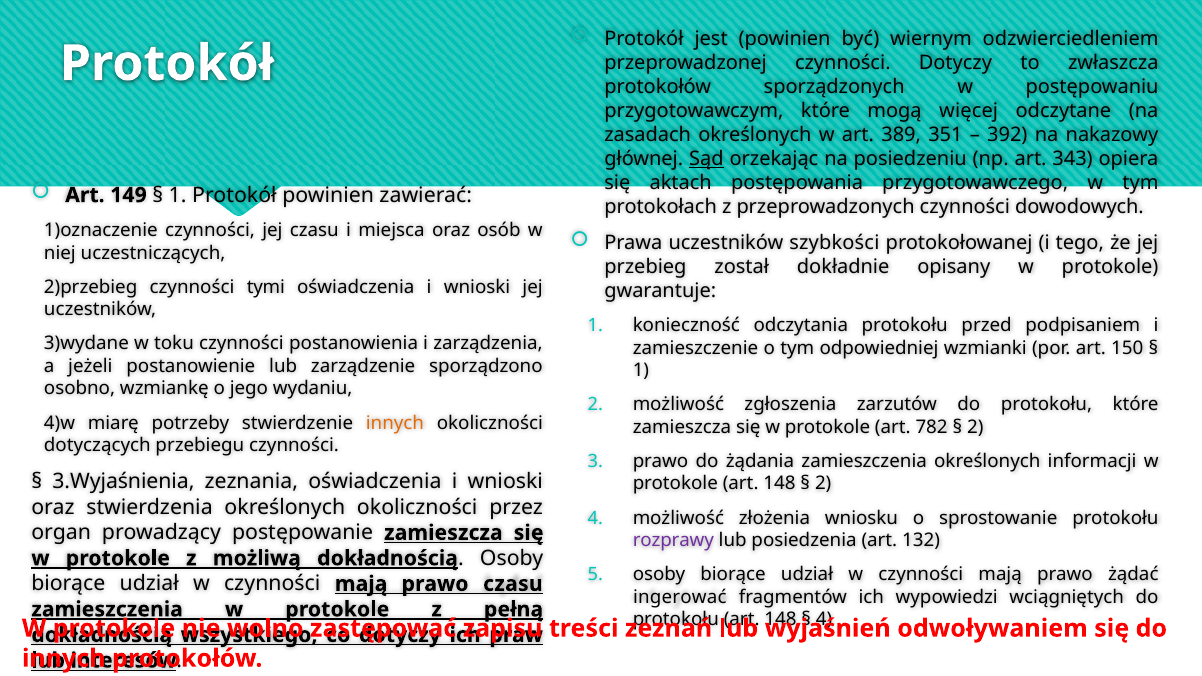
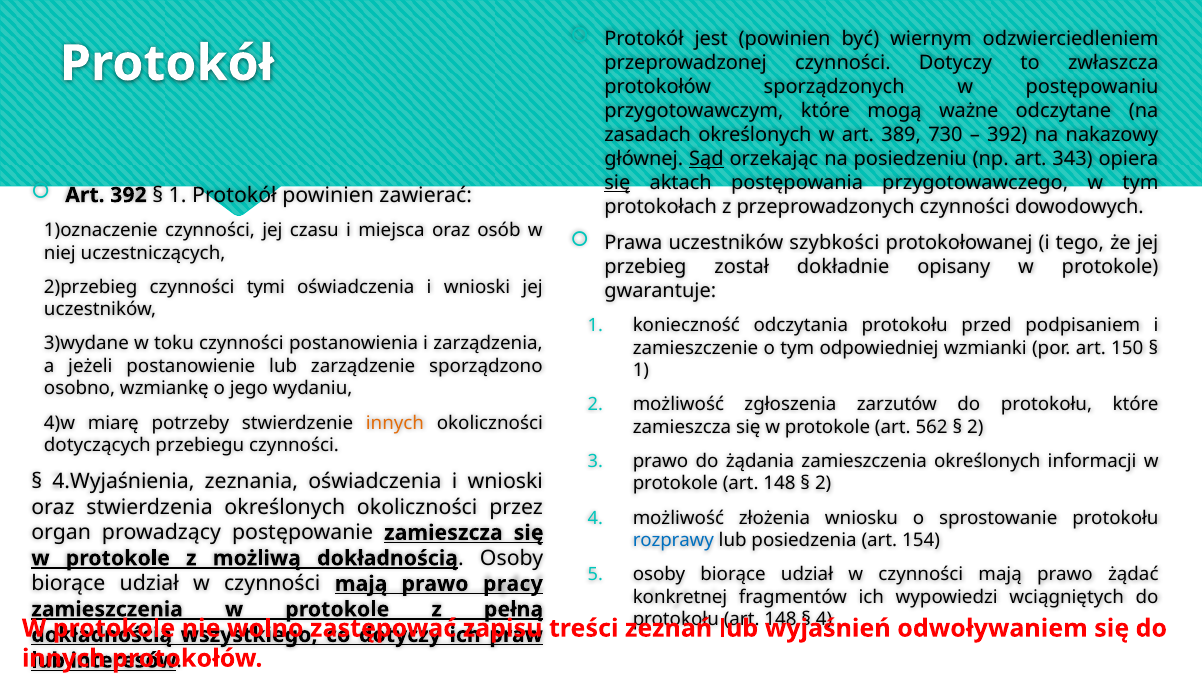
więcej: więcej -> ważne (969, 111)
351: 351 -> 730 (945, 135)
się underline: none -> present (617, 183)
Art 149: 149 -> 392 (128, 195)
782: 782 -> 562 (932, 427)
3.Wyjaśnienia: 3.Wyjaśnienia -> 4.Wyjaśnienia (123, 482)
rozprawy colour: purple -> blue (673, 540)
132: 132 -> 154 (921, 540)
prawo czasu: czasu -> pracy (513, 584)
ingerować: ingerować -> konkretnej (680, 597)
